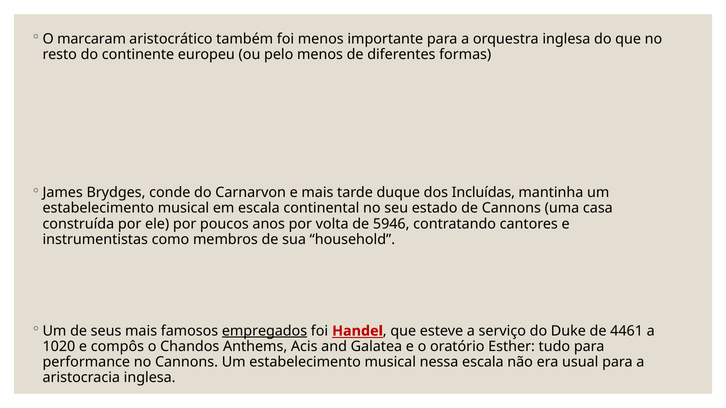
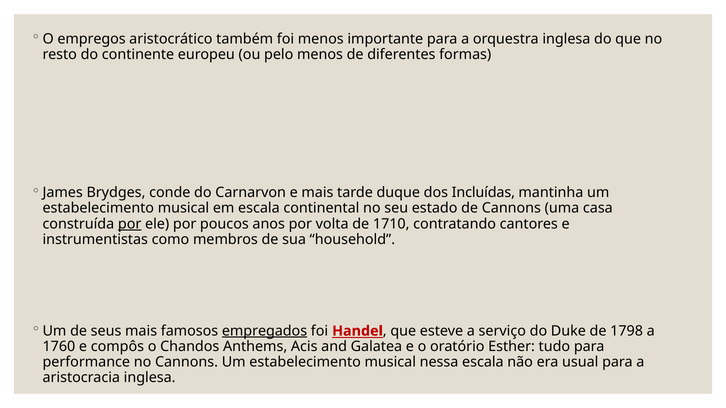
marcaram: marcaram -> empregos (92, 39)
por underline: none -> present (130, 224)
5946: 5946 -> 1710 (391, 224)
4461: 4461 -> 1798 (627, 331)
1020: 1020 -> 1760 (59, 347)
